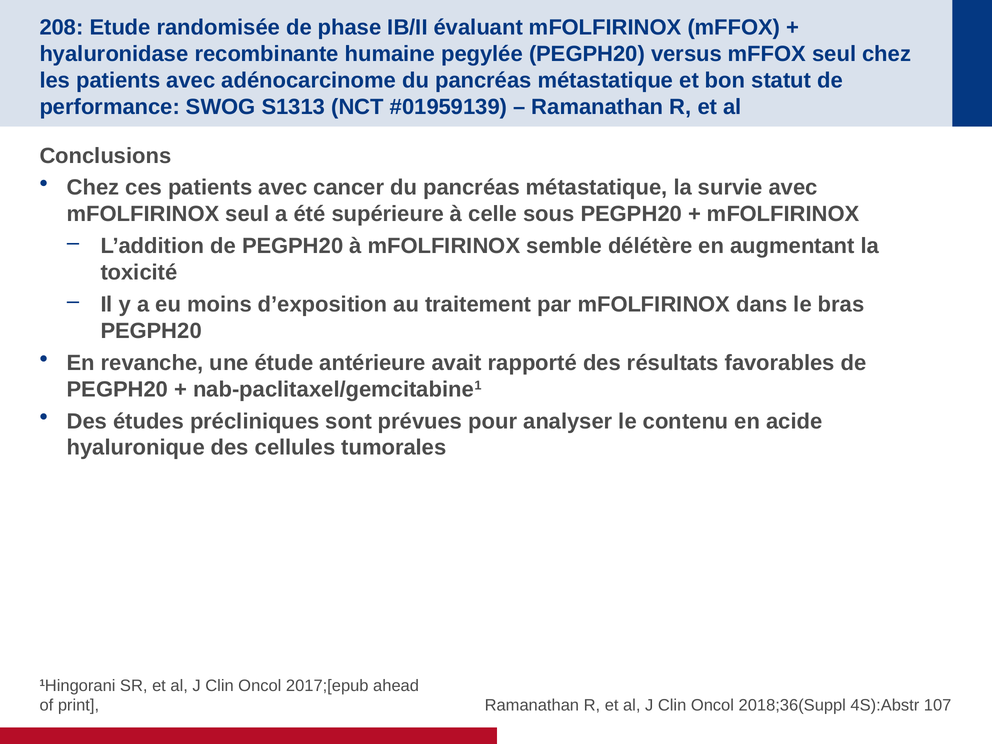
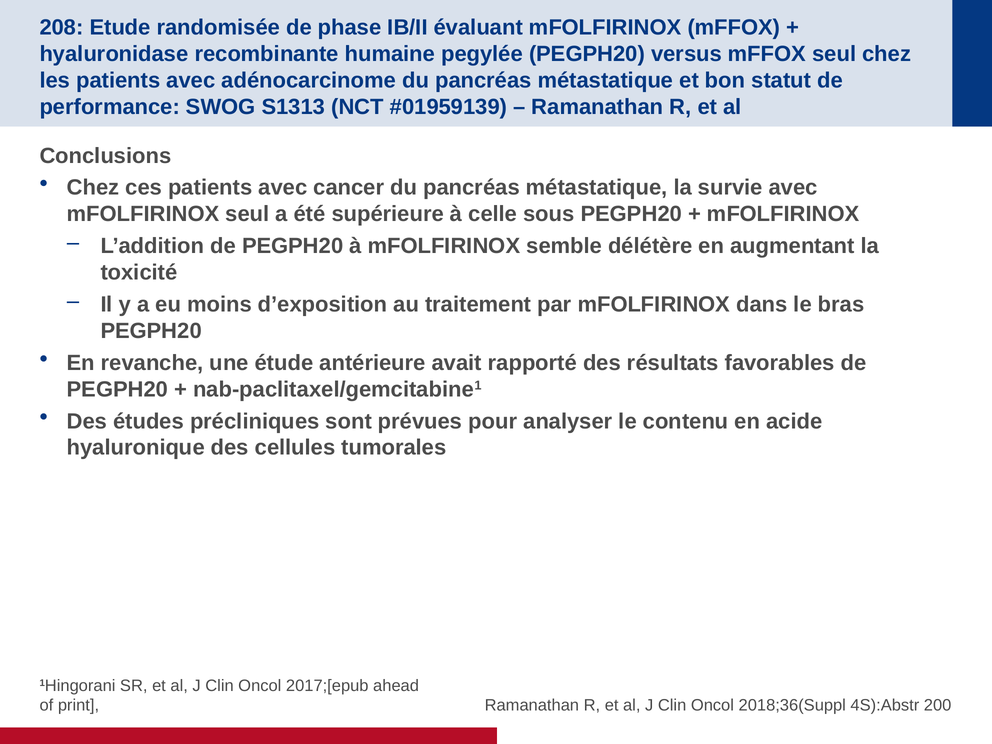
107: 107 -> 200 (938, 705)
